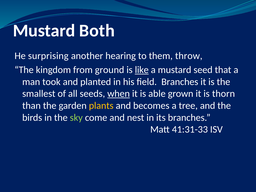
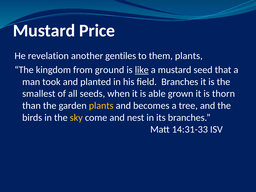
Both: Both -> Price (97, 31)
surprising: surprising -> revelation (48, 56)
hearing: hearing -> gentiles (121, 56)
them throw: throw -> plants (189, 56)
when underline: present -> none (119, 94)
sky colour: light green -> yellow (76, 118)
41:31-33: 41:31-33 -> 14:31-33 (190, 129)
